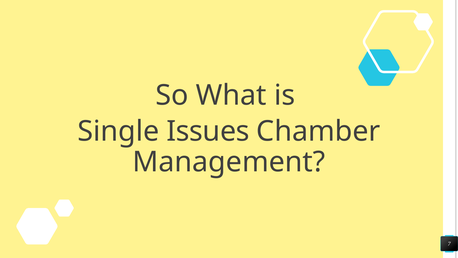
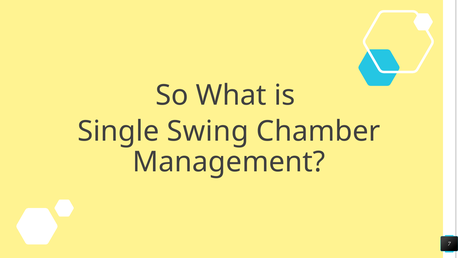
Issues: Issues -> Swing (208, 131)
